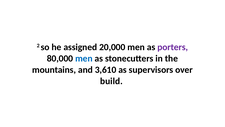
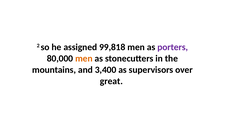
20,000: 20,000 -> 99,818 (112, 47)
men colour: blue -> orange (84, 58)
3,610: 3,610 -> 3,400 (106, 70)
build: build -> great (111, 81)
